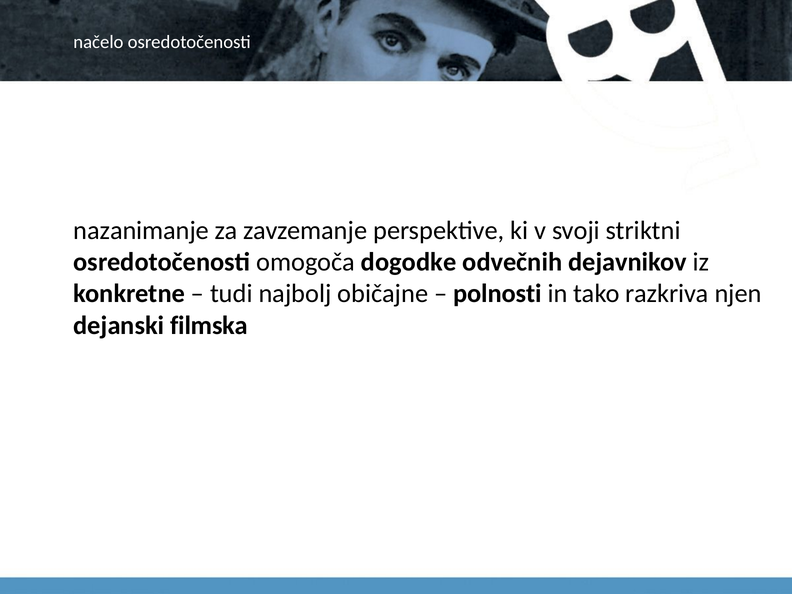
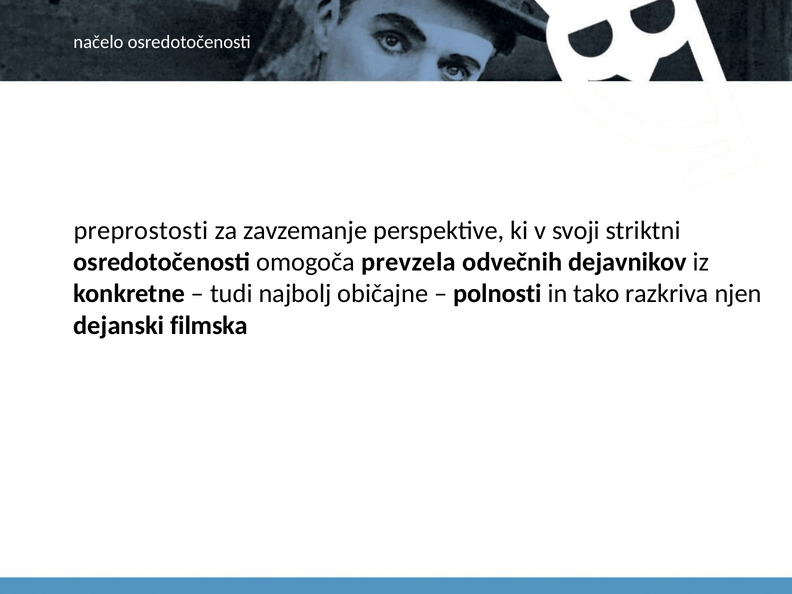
nazanimanje: nazanimanje -> preprostosti (141, 230)
dogodke: dogodke -> prevzela (409, 262)
